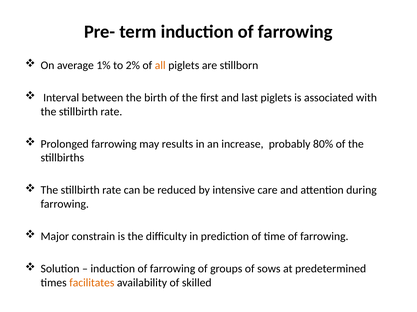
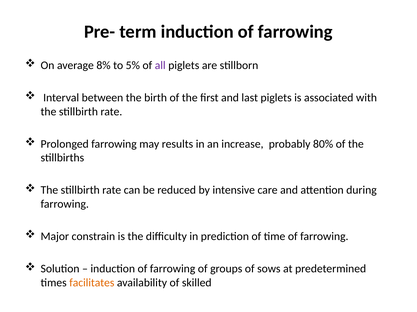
1%: 1% -> 8% (103, 65)
2%: 2% -> 5% (133, 65)
all colour: orange -> purple (160, 65)
